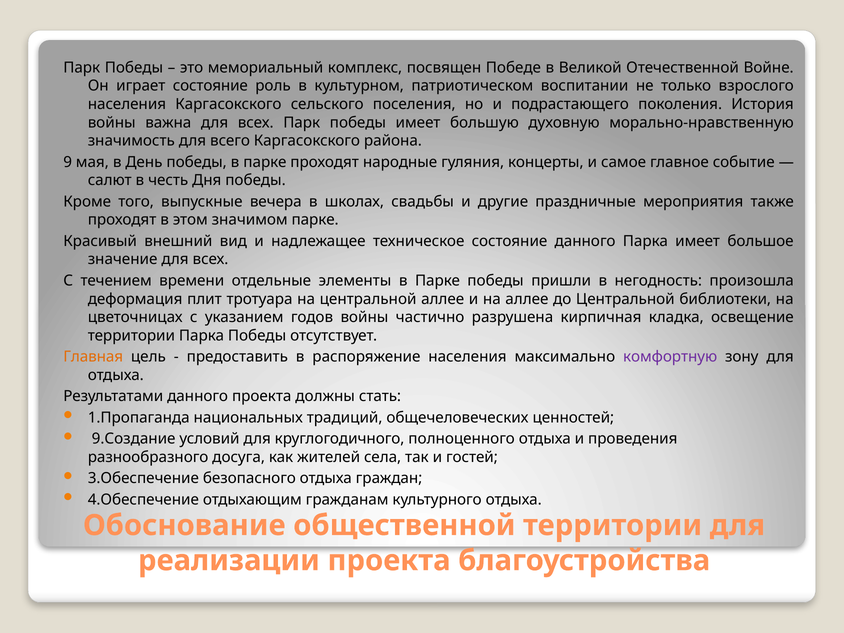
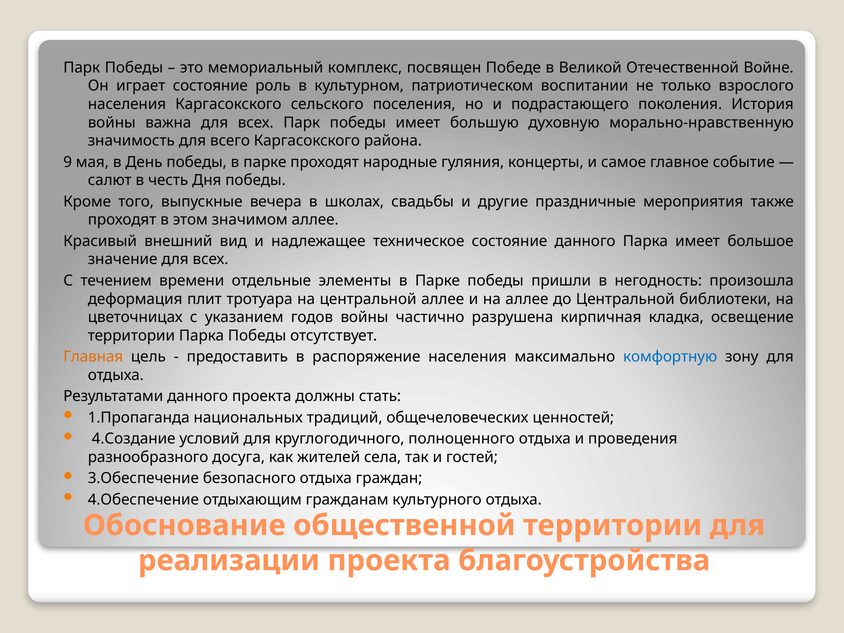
значимом парке: парке -> аллее (315, 220)
комфортную colour: purple -> blue (670, 357)
9.Создание: 9.Создание -> 4.Создание (134, 439)
